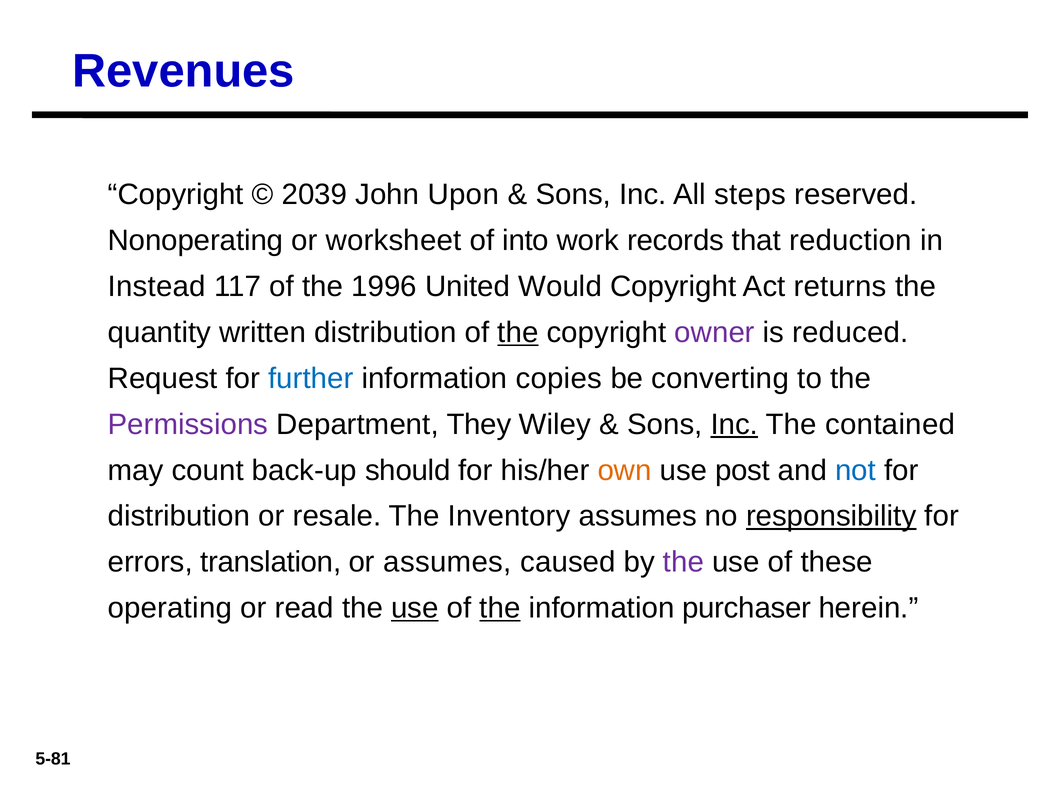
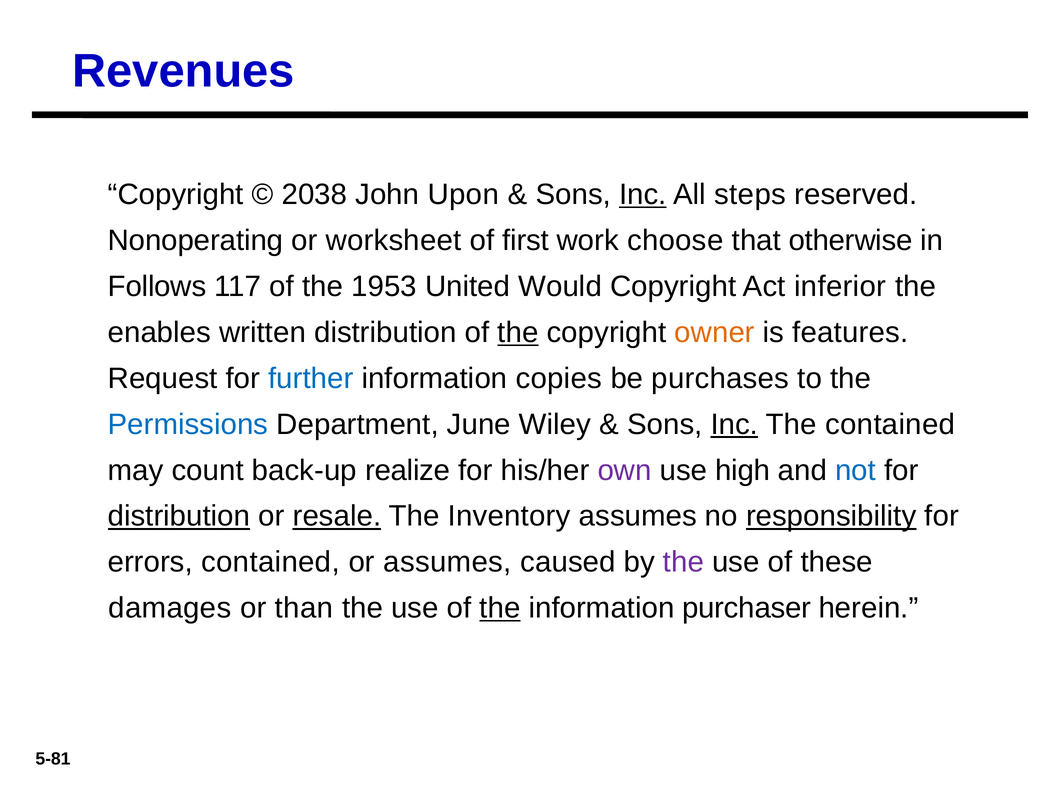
2039: 2039 -> 2038 (314, 195)
Inc underline: none -> present (643, 195)
into: into -> first (526, 241)
records: records -> choose (675, 241)
reduction: reduction -> otherwise (851, 241)
Instead: Instead -> Follows (157, 287)
1996: 1996 -> 1953 (384, 287)
returns: returns -> inferior (840, 287)
quantity: quantity -> enables (159, 332)
owner colour: purple -> orange (715, 332)
reduced: reduced -> features (850, 332)
converting: converting -> purchases (720, 378)
Permissions colour: purple -> blue (188, 424)
They: They -> June (479, 424)
should: should -> realize (408, 470)
own colour: orange -> purple (625, 470)
post: post -> high (743, 470)
distribution underline: none -> present (179, 516)
resale underline: none -> present (337, 516)
errors translation: translation -> contained (271, 562)
operating: operating -> damages (170, 608)
read: read -> than (304, 608)
use underline: present -> none (415, 608)
